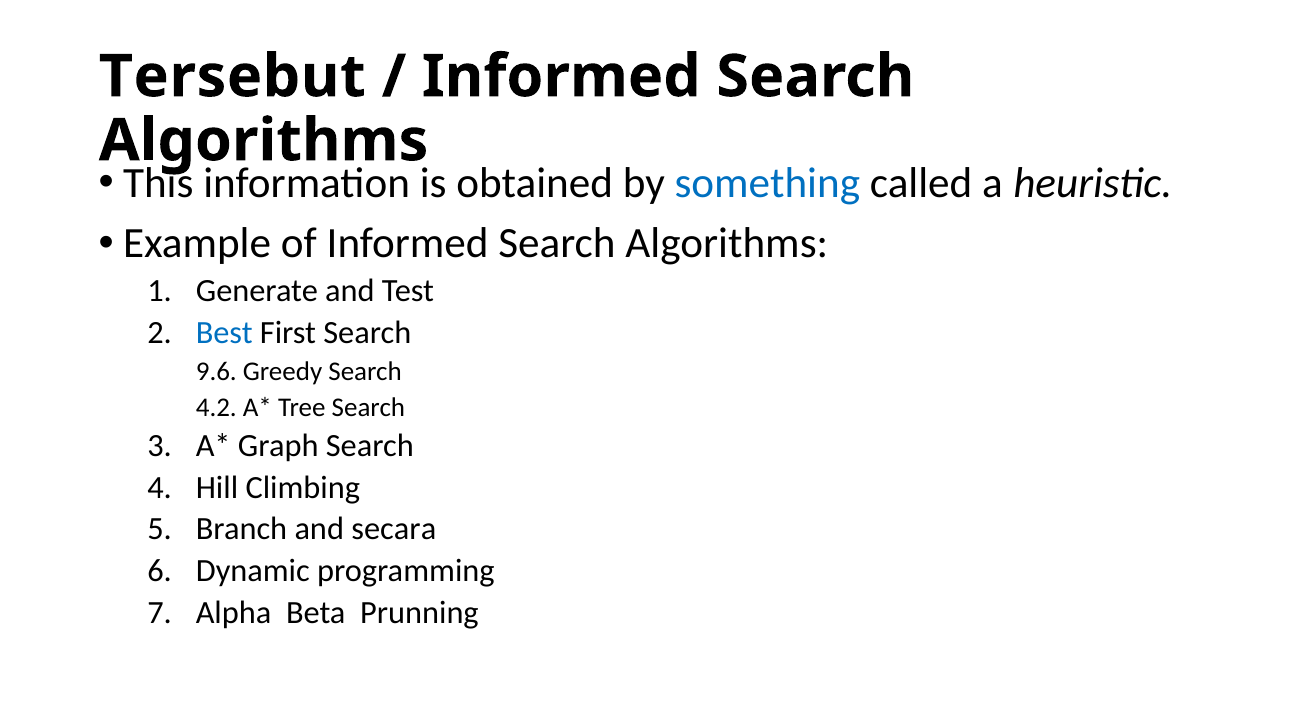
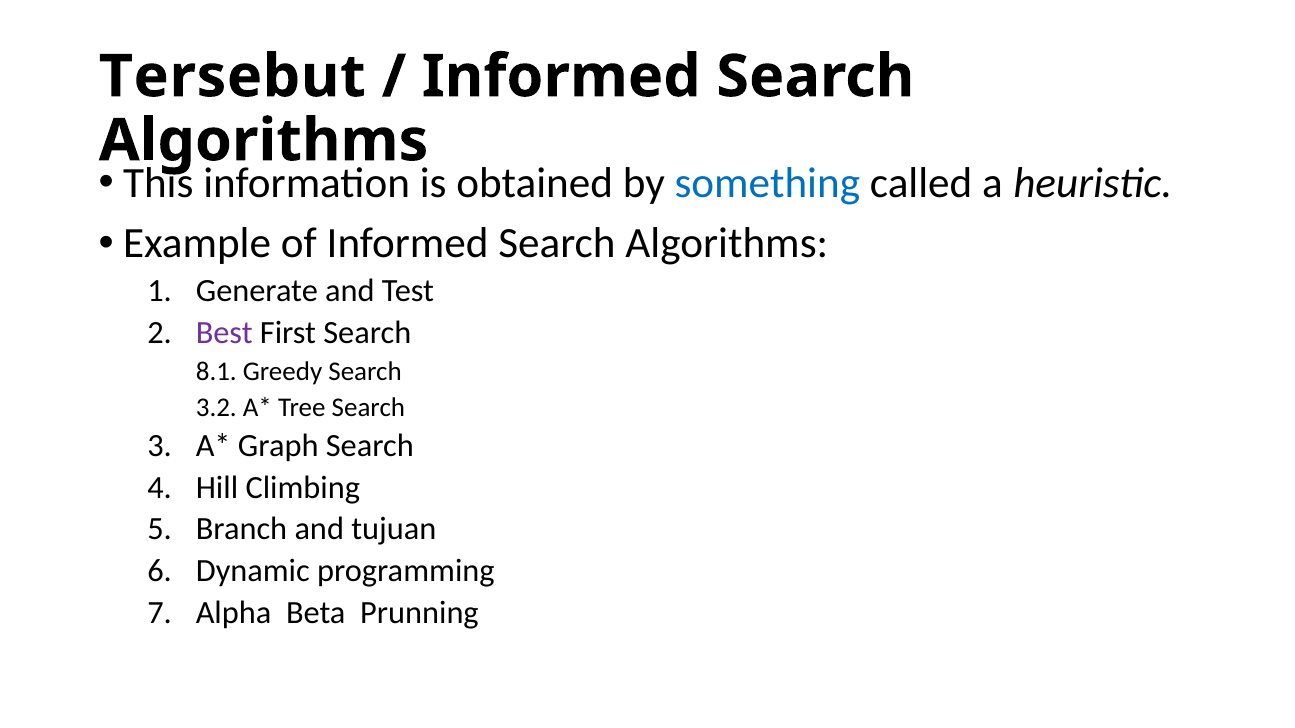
Best colour: blue -> purple (224, 333)
9.6: 9.6 -> 8.1 (216, 372)
4.2: 4.2 -> 3.2 (216, 407)
secara: secara -> tujuan (394, 530)
